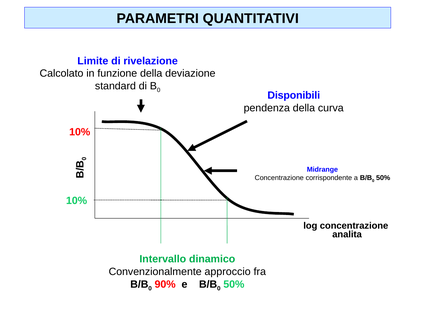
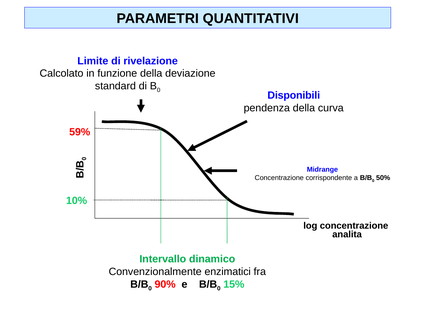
10%: 10% -> 59% (80, 132)
approccio: approccio -> enzimatici (228, 272)
50%: 50% -> 15% (234, 285)
